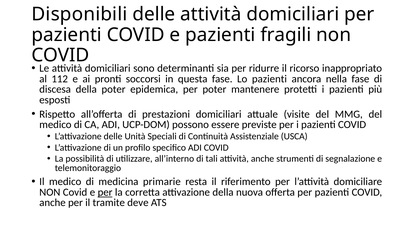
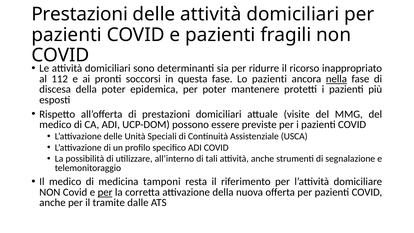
Disponibili: Disponibili -> Prestazioni (80, 14)
nella underline: none -> present (336, 79)
primarie: primarie -> tamponi (162, 182)
deve: deve -> dalle (138, 203)
